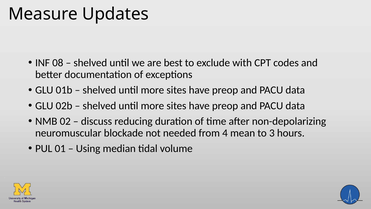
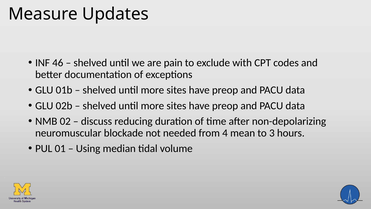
08: 08 -> 46 (58, 63)
best: best -> pain (173, 63)
